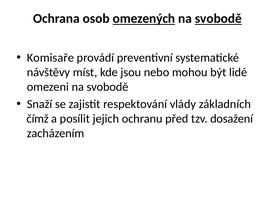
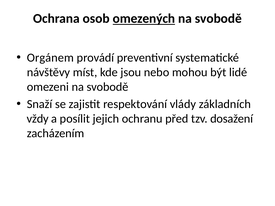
svobodě underline: present -> none (218, 19)
Komisaře: Komisaře -> Orgánem (50, 58)
čímž: čímž -> vždy (38, 119)
